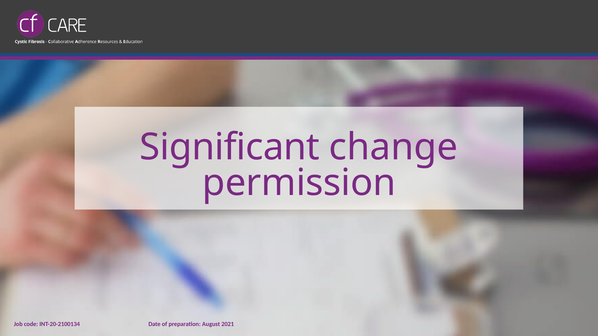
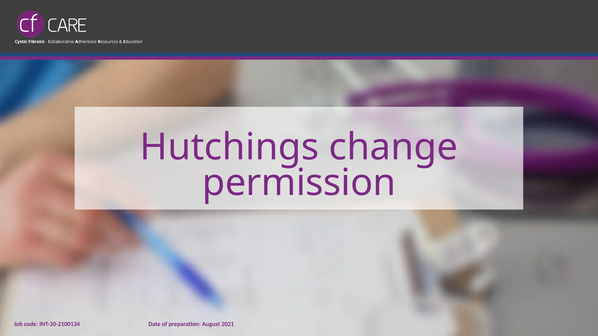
Significant: Significant -> Hutchings (230, 147)
